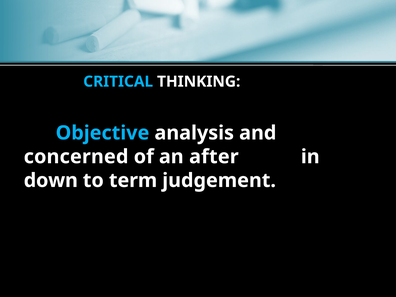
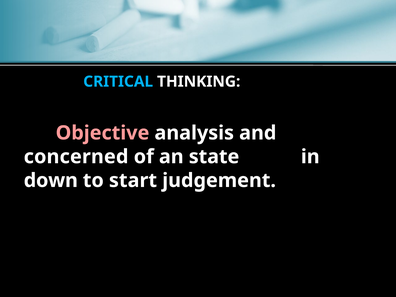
Objective colour: light blue -> pink (102, 133)
after: after -> state (214, 157)
term: term -> start (133, 180)
